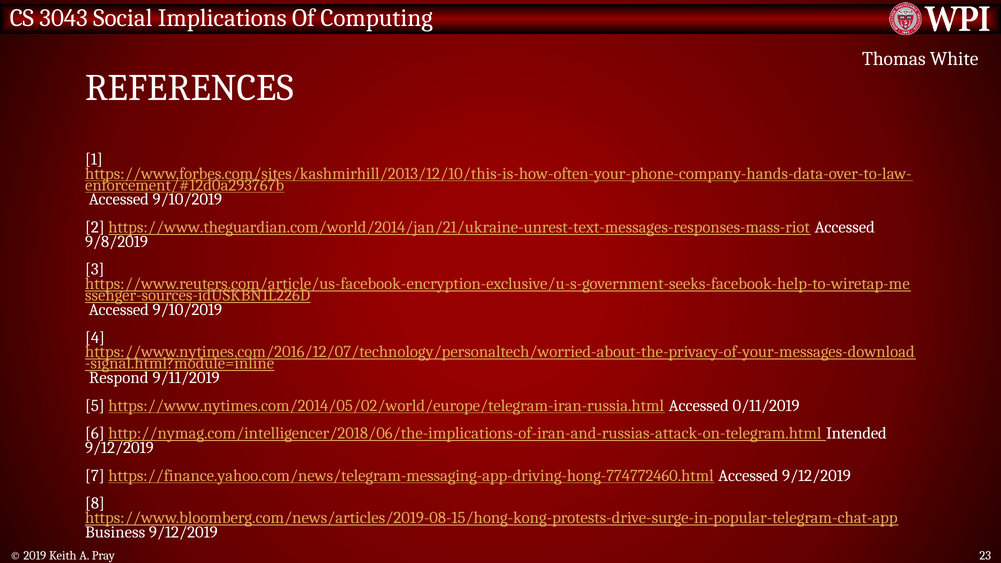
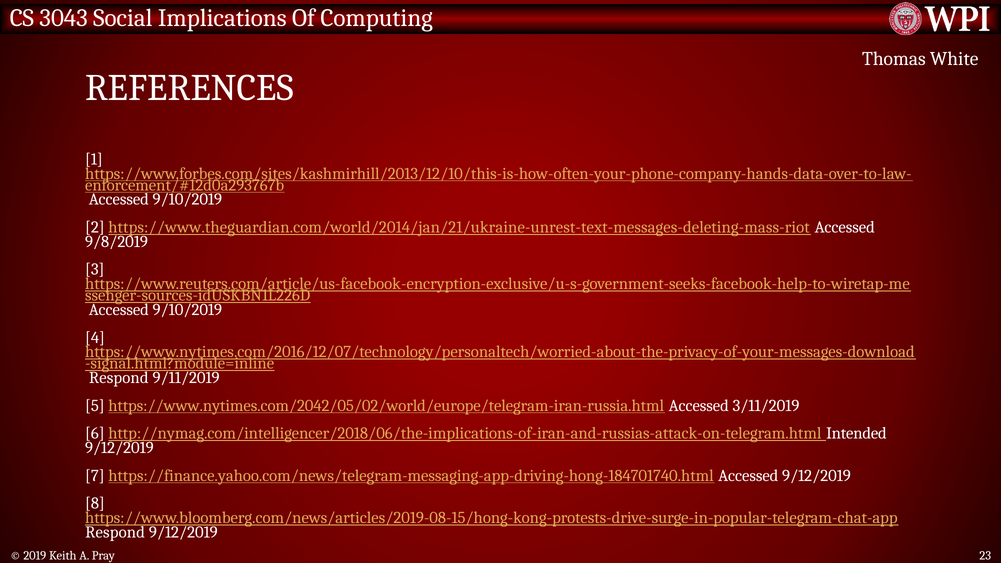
https://www.theguardian.com/world/2014/jan/21/ukraine-unrest-text-messages-responses-mass-riot: https://www.theguardian.com/world/2014/jan/21/ukraine-unrest-text-messages-responses-mass-riot -> https://www.theguardian.com/world/2014/jan/21/ukraine-unrest-text-messages-deleting-mass-riot (459, 227)
https://www.nytimes.com/2014/05/02/world/europe/telegram-iran-russia.html: https://www.nytimes.com/2014/05/02/world/europe/telegram-iran-russia.html -> https://www.nytimes.com/2042/05/02/world/europe/telegram-iran-russia.html (386, 406)
0/11/2019: 0/11/2019 -> 3/11/2019 (766, 406)
https://finance.yahoo.com/news/telegram-messaging-app-driving-hong-774772460.html: https://finance.yahoo.com/news/telegram-messaging-app-driving-hong-774772460.html -> https://finance.yahoo.com/news/telegram-messaging-app-driving-hong-184701740.html (411, 476)
Business: Business -> Respond (115, 532)
